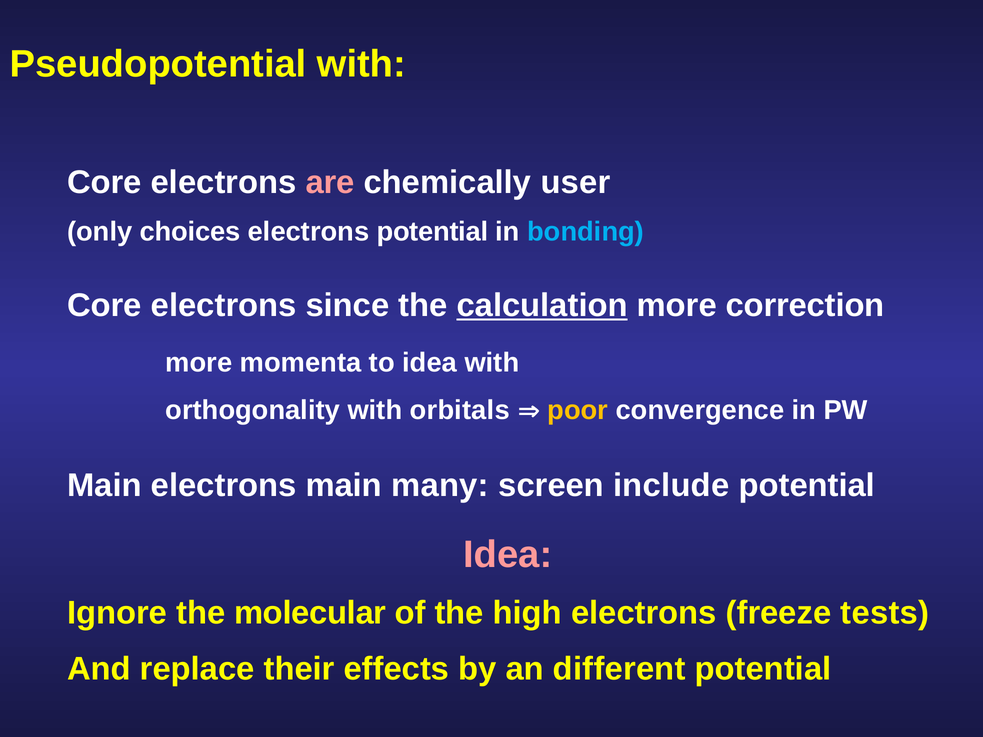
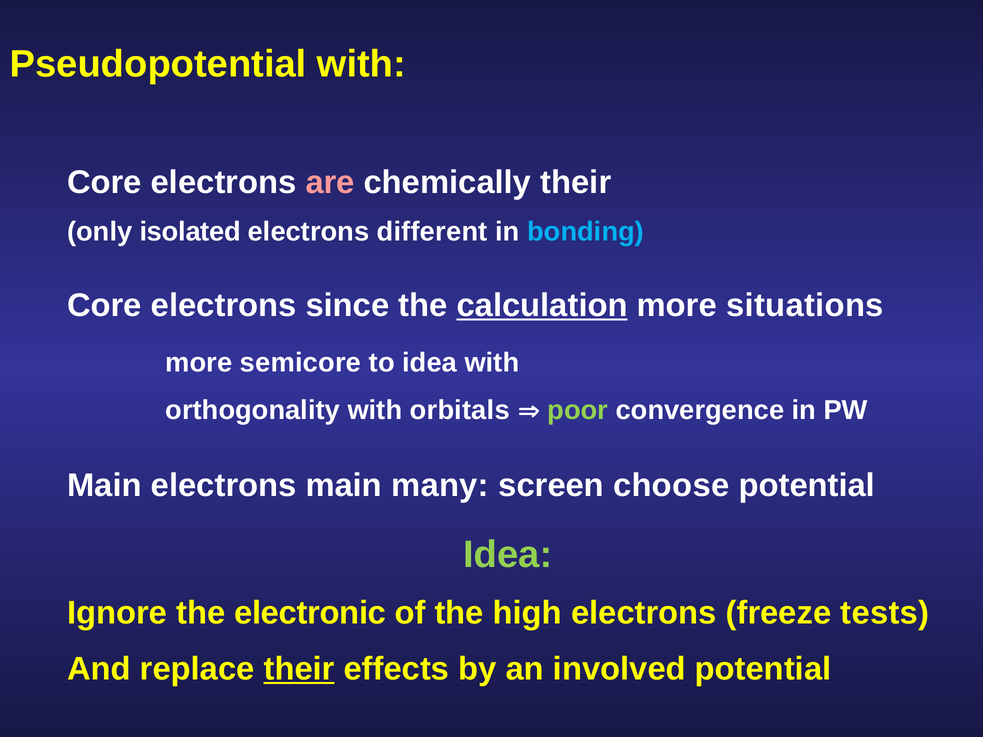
chemically user: user -> their (576, 182)
choices: choices -> isolated (190, 232)
electrons potential: potential -> different (432, 232)
correction: correction -> situations (805, 305)
momenta: momenta -> semicore (300, 363)
poor colour: yellow -> light green (578, 410)
include: include -> choose (671, 486)
Idea colour: pink -> light green (508, 555)
molecular: molecular -> electronic (310, 613)
their underline: none -> present (299, 669)
different: different -> involved (619, 669)
